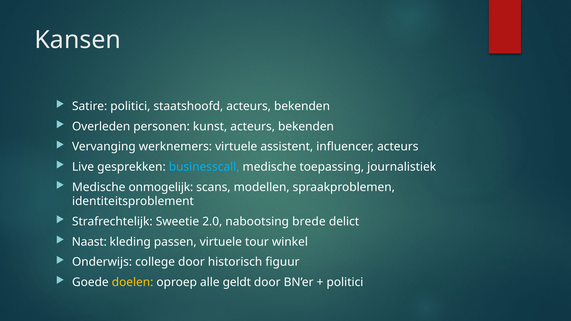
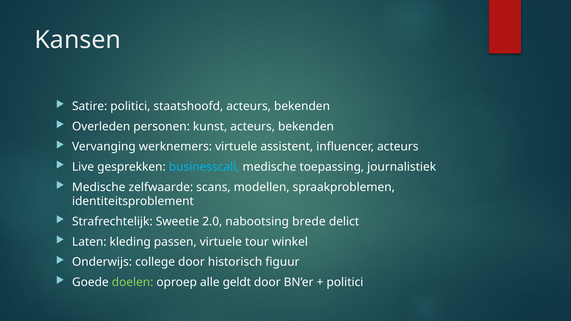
onmogelijk: onmogelijk -> zelfwaarde (161, 187)
Naast: Naast -> Laten (89, 242)
doelen colour: yellow -> light green (133, 282)
